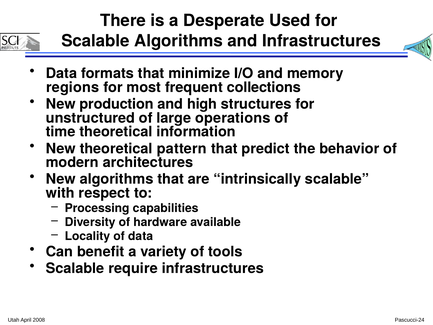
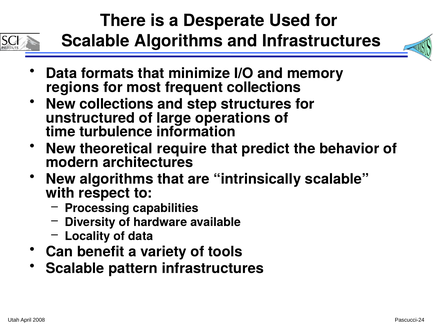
New production: production -> collections (117, 104)
high: high -> step (202, 104)
time theoretical: theoretical -> turbulence (116, 132)
pattern: pattern -> require (182, 148)
require: require -> pattern (133, 268)
